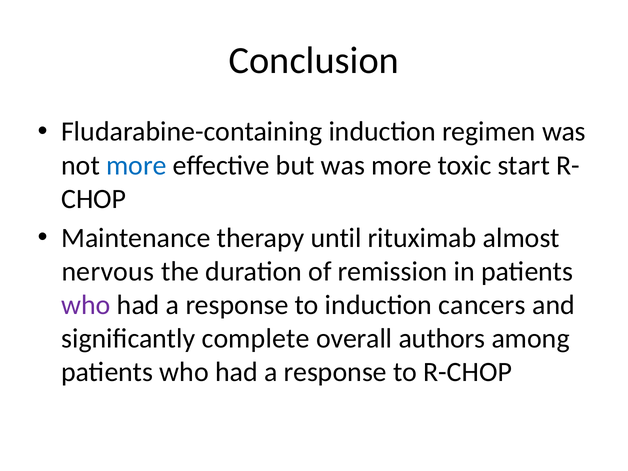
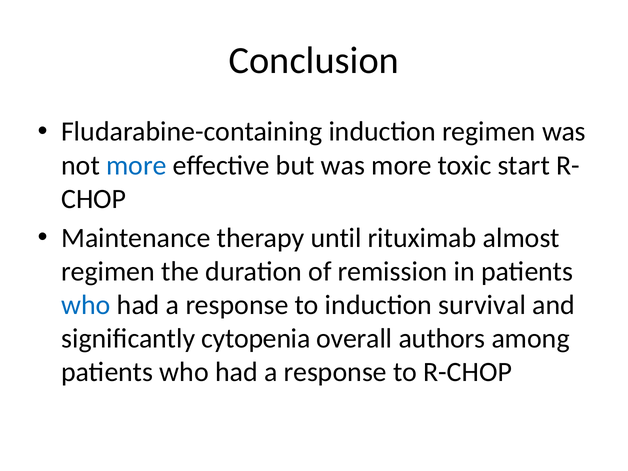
nervous: nervous -> regimen (108, 271)
who colour: purple -> blue (86, 305)
cancers: cancers -> survival (482, 305)
complete: complete -> cytopenia (256, 339)
